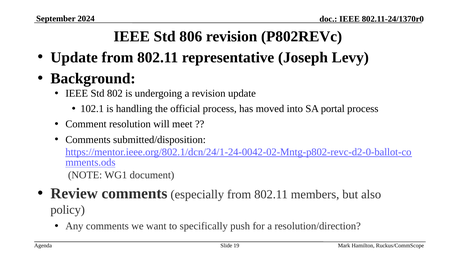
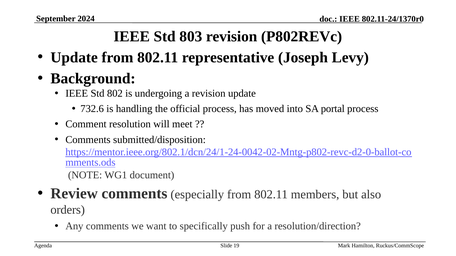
806: 806 -> 803 (191, 37)
102.1: 102.1 -> 732.6 (92, 109)
policy: policy -> orders (68, 210)
